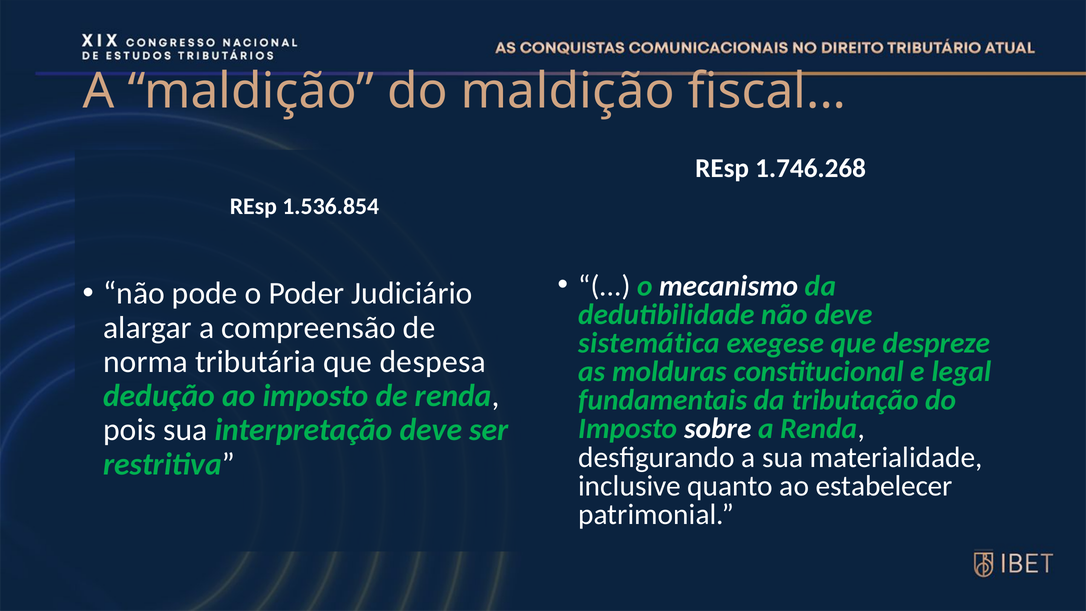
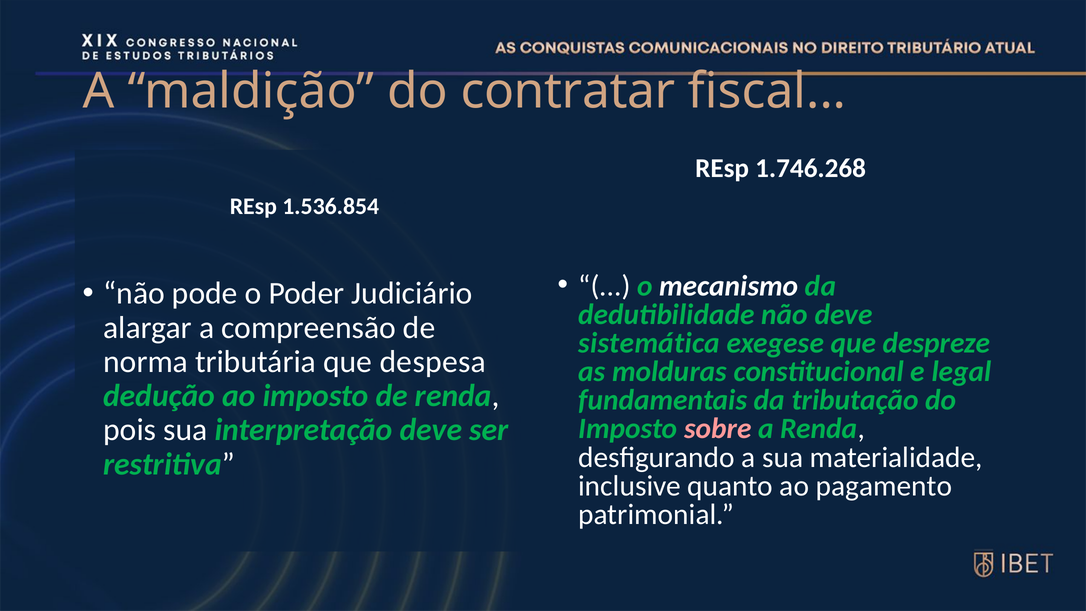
do maldição: maldição -> contratar (568, 91)
sobre colour: white -> pink (718, 429)
estabelecer: estabelecer -> pagamento (884, 486)
